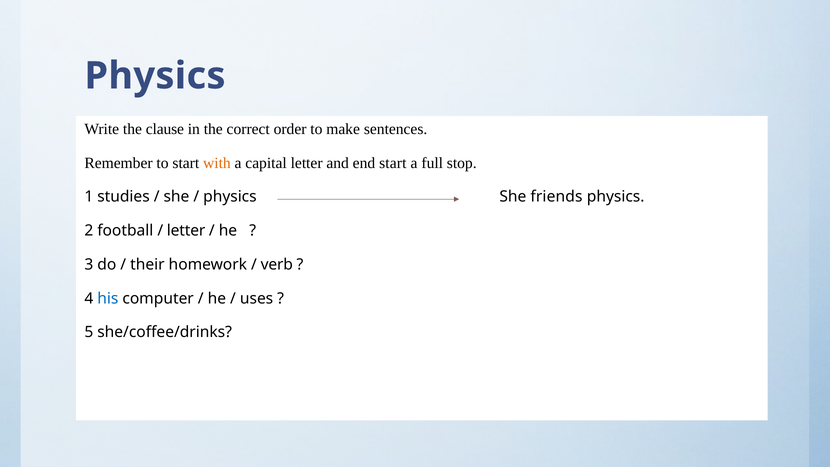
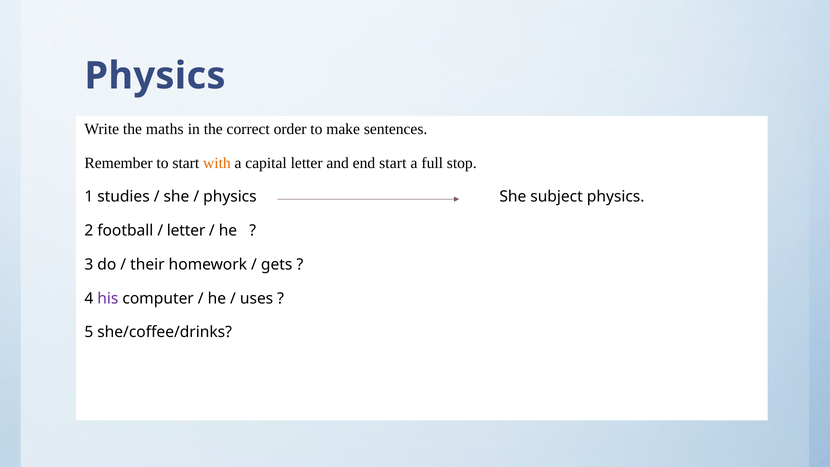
clause: clause -> maths (165, 129)
friends: friends -> subject (557, 197)
verb: verb -> gets (277, 265)
his colour: blue -> purple (108, 298)
